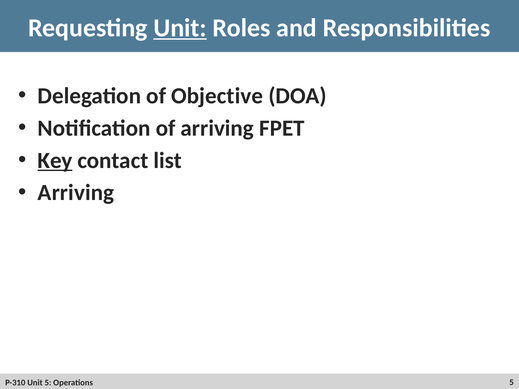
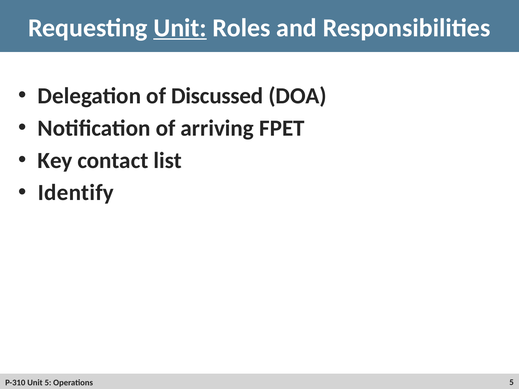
Objective: Objective -> Discussed (217, 96)
Key underline: present -> none (55, 161)
Arriving: Arriving -> Identify (76, 193)
